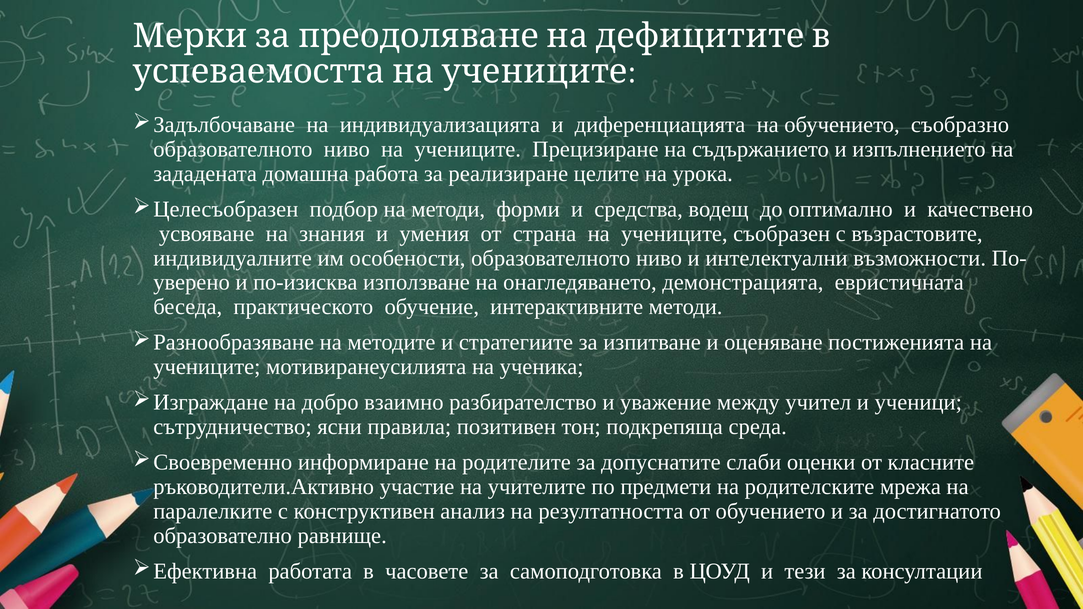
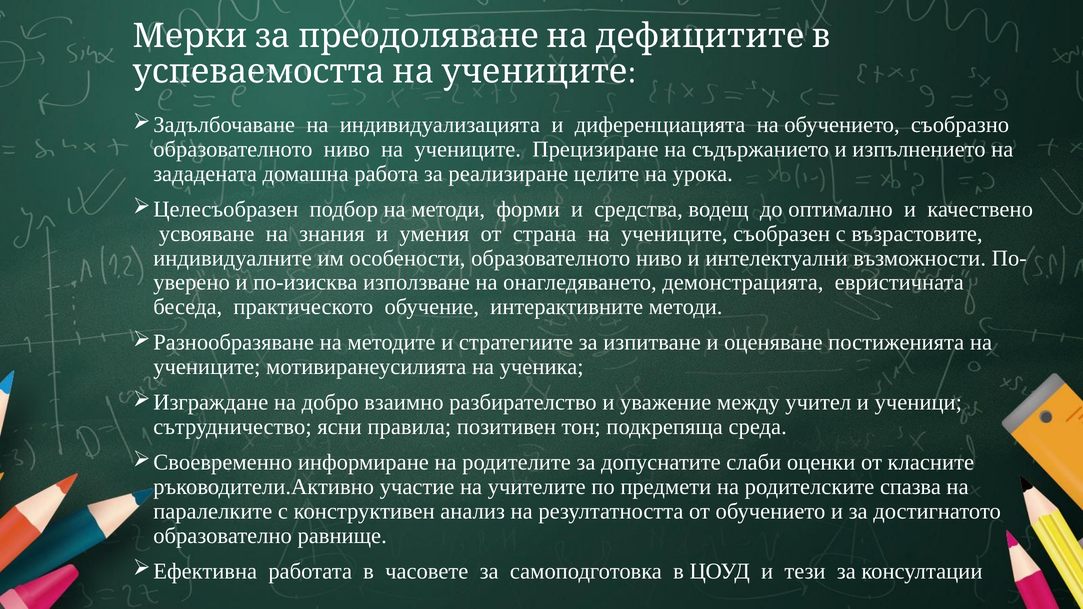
мрежа: мрежа -> спазва (910, 487)
